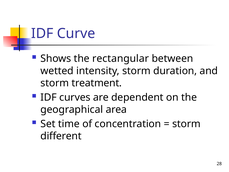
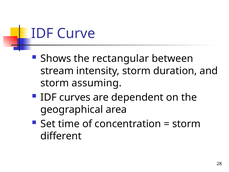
wetted: wetted -> stream (57, 71)
treatment: treatment -> assuming (97, 83)
